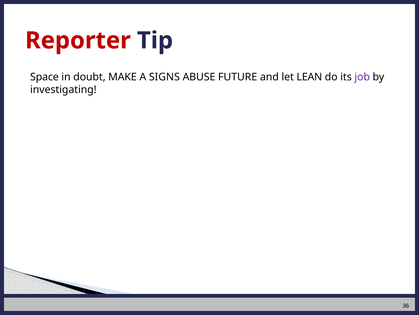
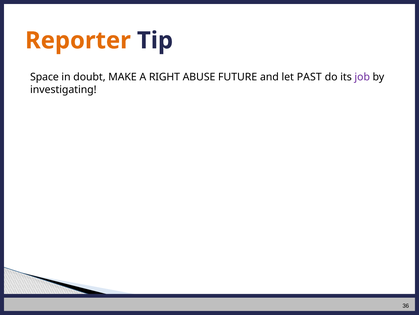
Reporter colour: red -> orange (78, 40)
SIGNS: SIGNS -> RIGHT (164, 77)
LEAN: LEAN -> PAST (309, 77)
